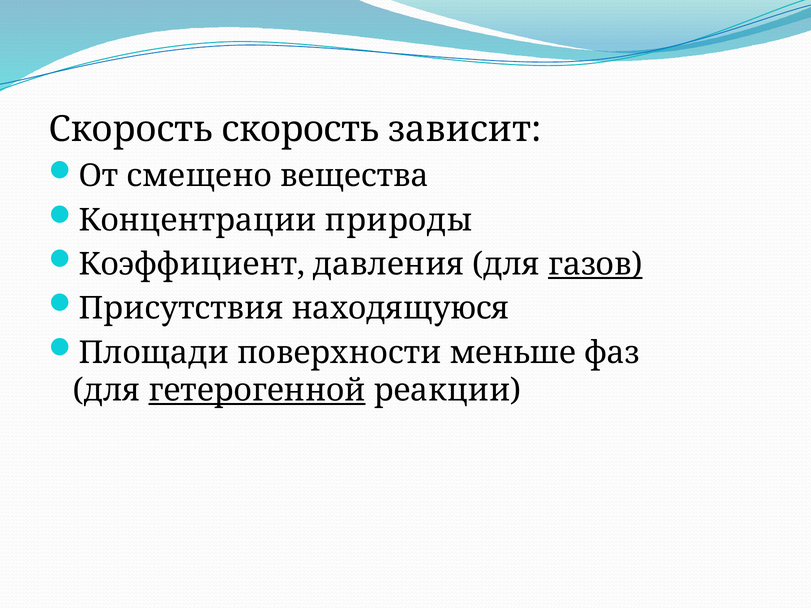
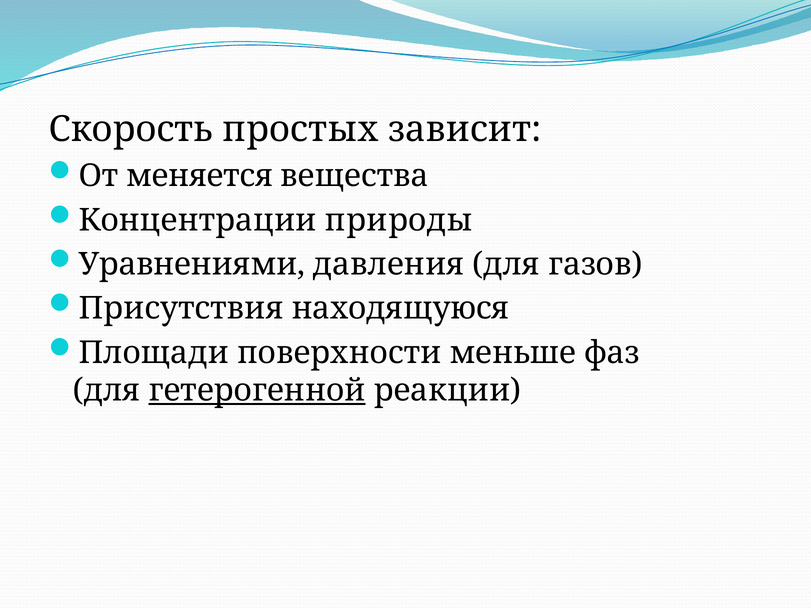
Скорость скорость: скорость -> простых (300, 130)
смещено: смещено -> меняется (200, 176)
Коэффициент: Коэффициент -> Уравнениями (192, 264)
газов underline: present -> none (595, 264)
